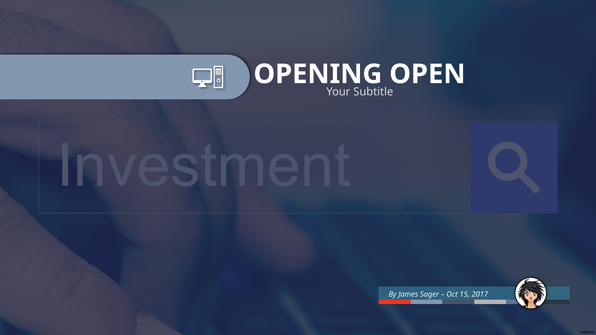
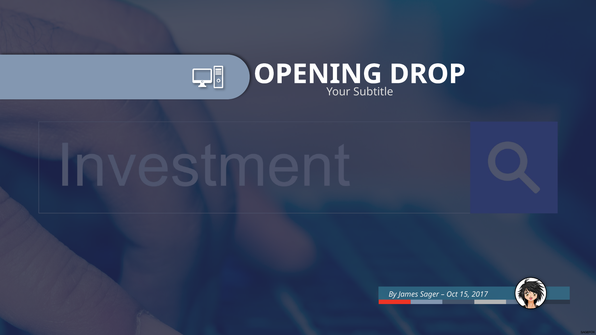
OPEN: OPEN -> DROP (427, 74)
